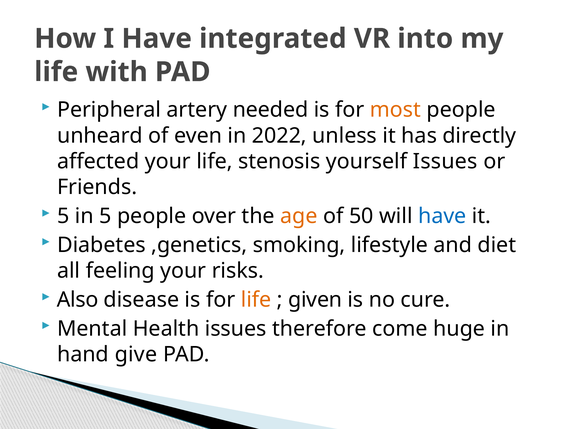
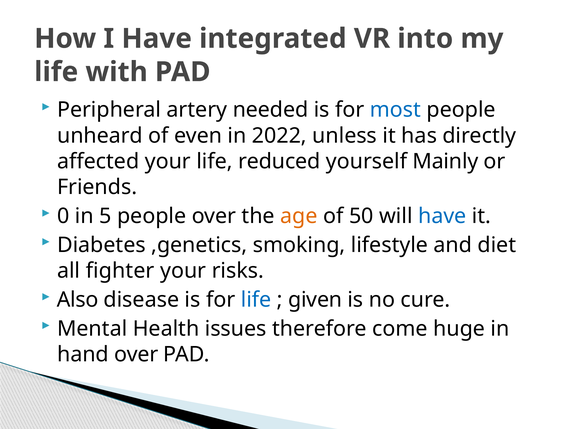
most colour: orange -> blue (395, 110)
stenosis: stenosis -> reduced (279, 161)
yourself Issues: Issues -> Mainly (445, 161)
5: 5 -> 0 (63, 216)
feeling: feeling -> fighter (120, 271)
life colour: orange -> blue (256, 300)
hand give: give -> over (136, 354)
